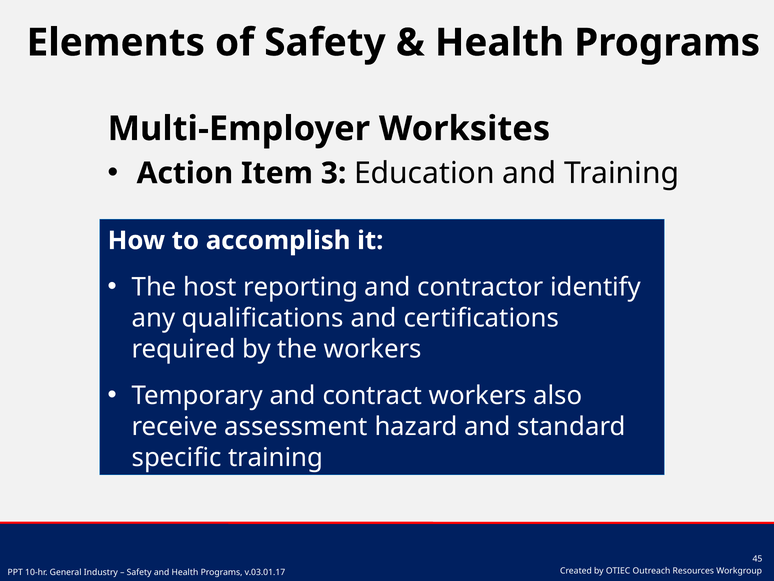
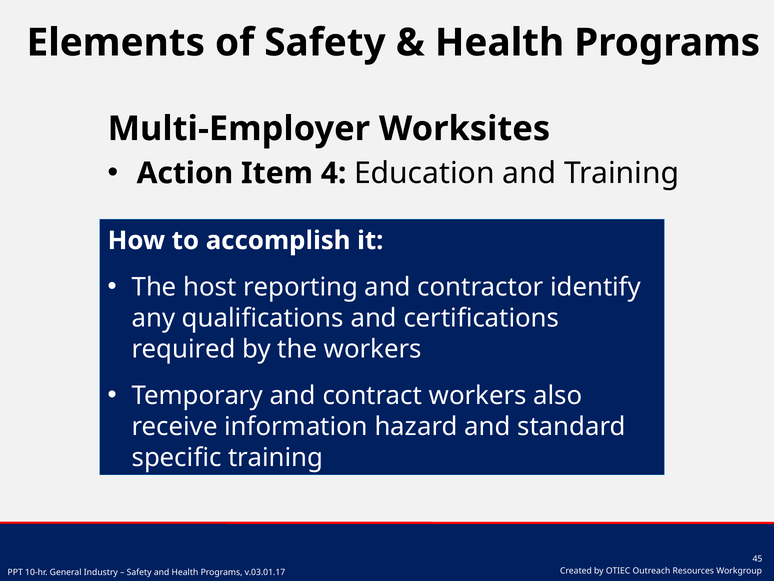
3: 3 -> 4 (334, 173)
assessment: assessment -> information (296, 426)
